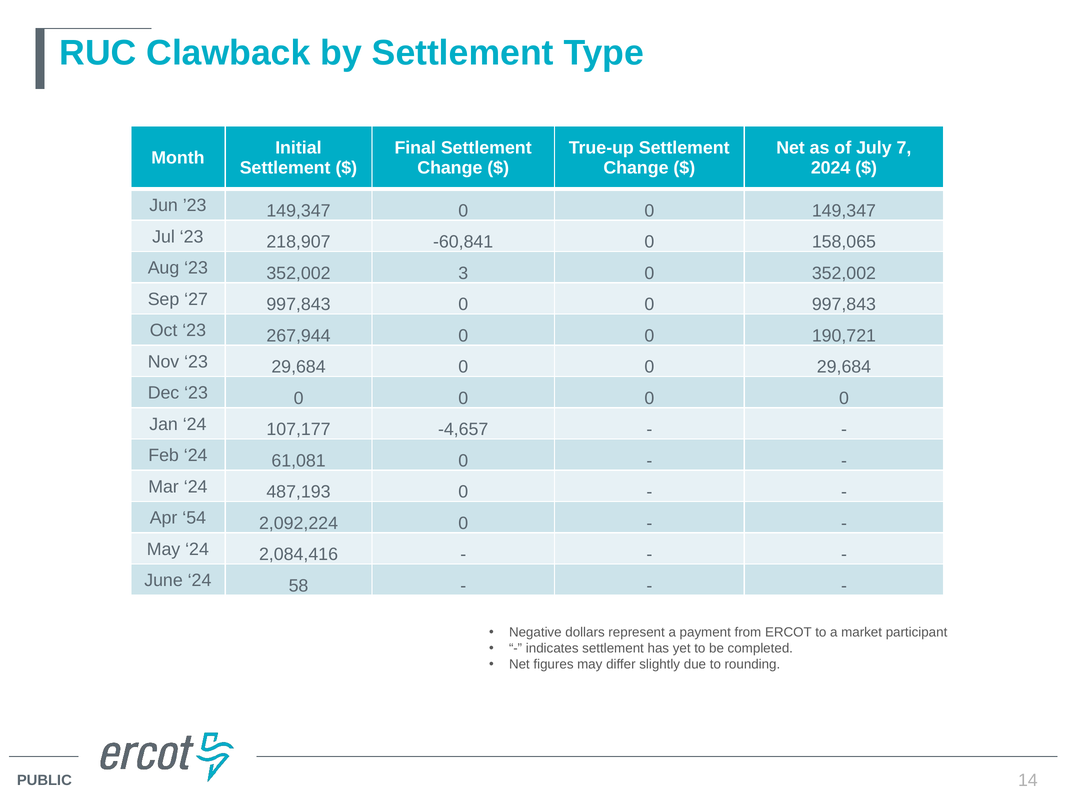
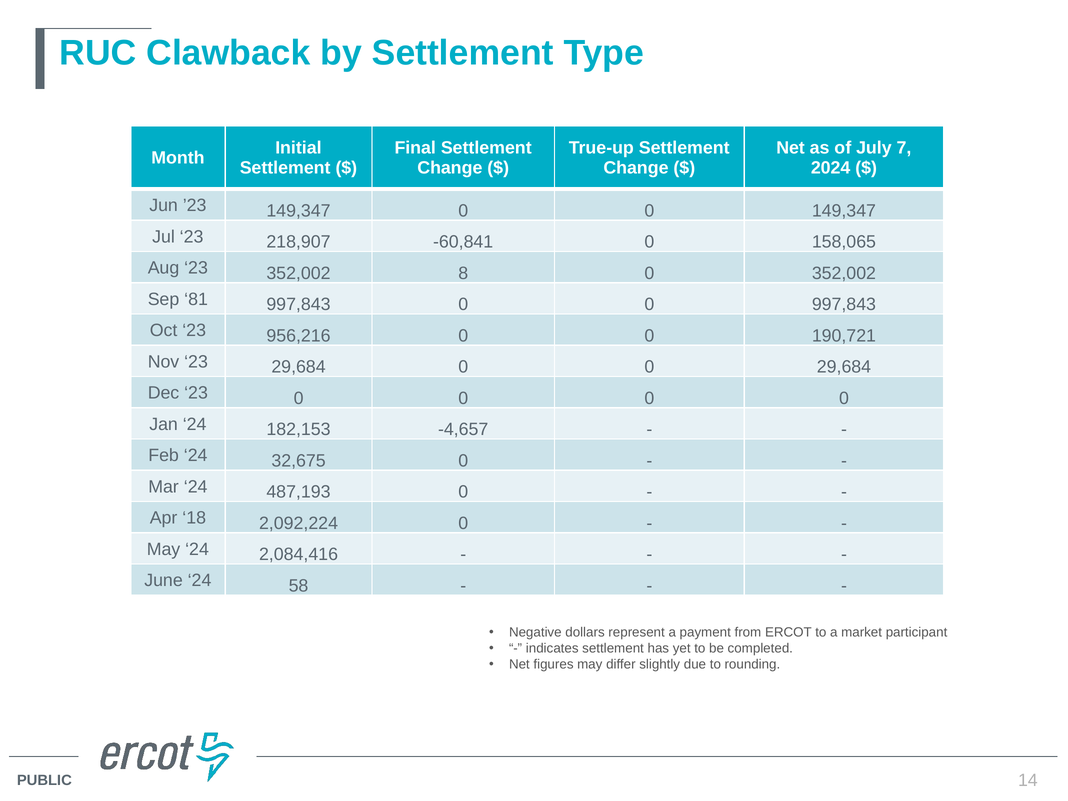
3: 3 -> 8 (463, 273)
27: 27 -> 81 (196, 299)
267,944: 267,944 -> 956,216 (299, 336)
107,177: 107,177 -> 182,153 (299, 429)
61,081: 61,081 -> 32,675 (299, 461)
54: 54 -> 18 (194, 518)
